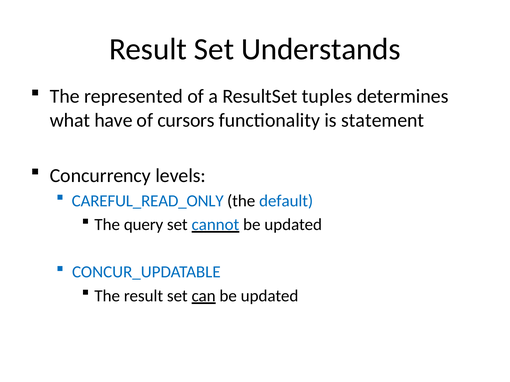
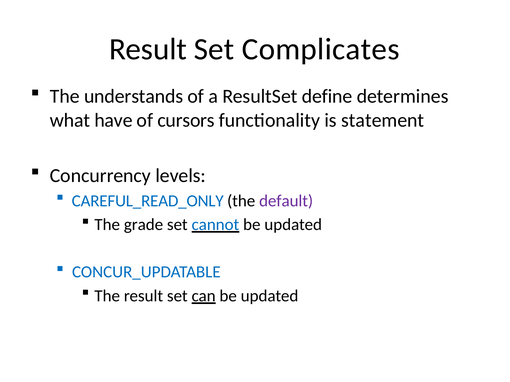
Understands: Understands -> Complicates (321, 49)
represented: represented -> understands (134, 97)
tuples: tuples -> define (327, 97)
default colour: blue -> purple (286, 201)
query: query -> grade (144, 225)
